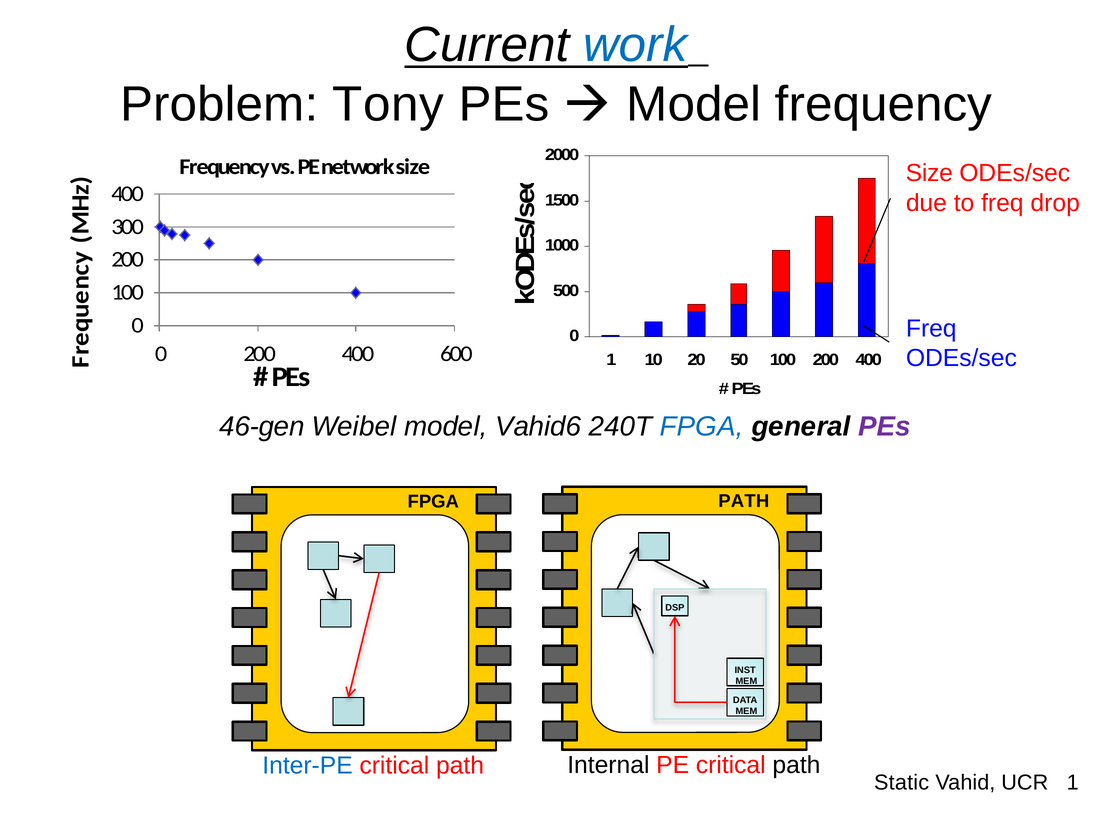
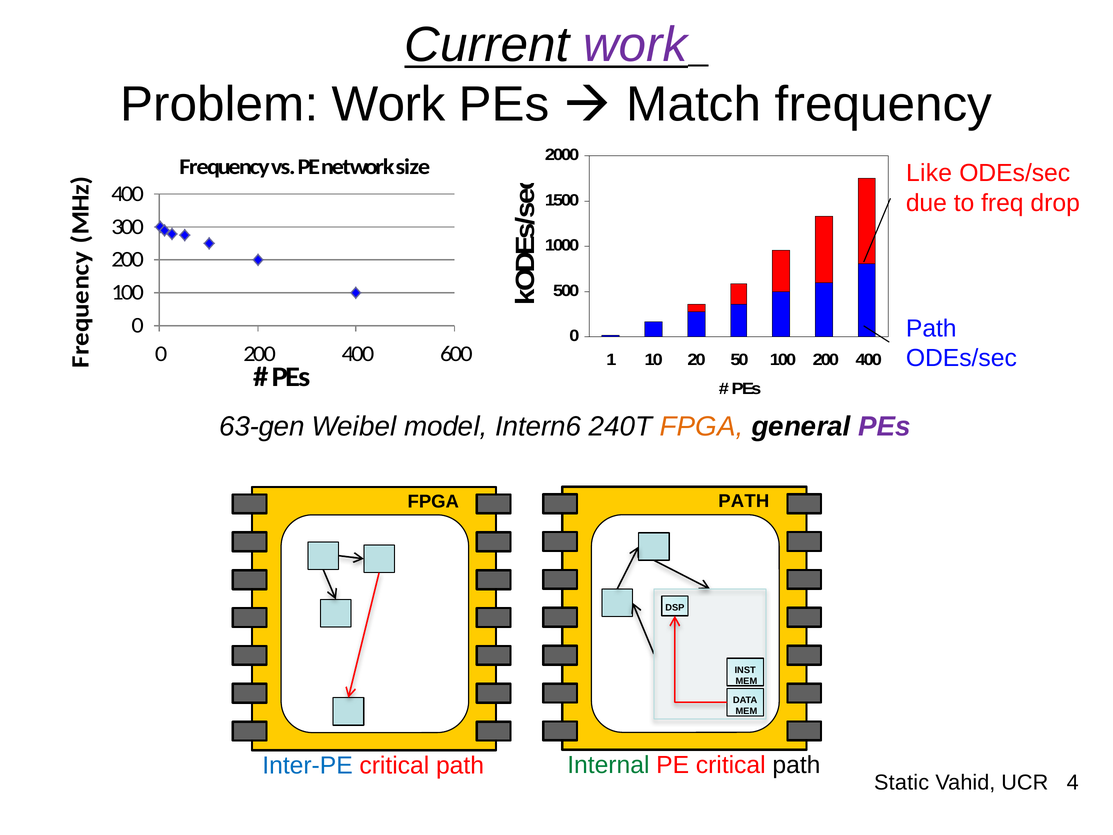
work colour: blue -> purple (635, 45)
Problem Tony: Tony -> Work (389, 104)
Model: Model -> Match (694, 104)
Size: Size -> Like (929, 173)
Freq: Freq -> Path (931, 329)
46-gen: 46-gen -> 63-gen (262, 427)
Vahid6: Vahid6 -> Intern6 (538, 427)
FPGA colour: blue -> orange (702, 427)
Internal colour: black -> green (608, 765)
UCR 1: 1 -> 4 (1073, 783)
